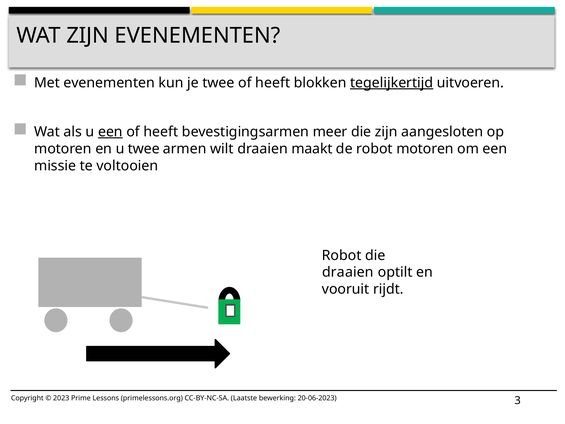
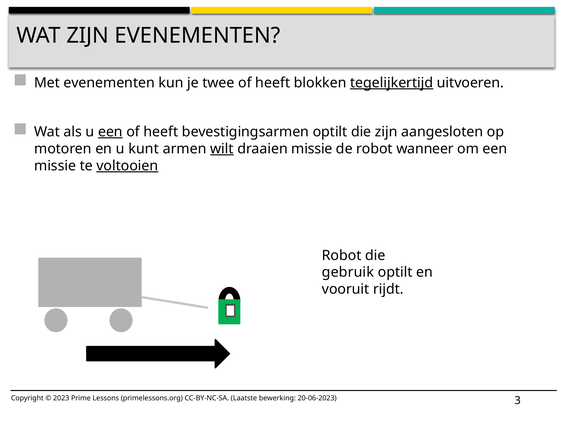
bevestigingsarmen meer: meer -> optilt (330, 132)
u twee: twee -> kunt (144, 149)
wilt underline: none -> present (222, 149)
draaien maakt: maakt -> missie (312, 149)
robot motoren: motoren -> wanneer (425, 149)
voltooien underline: none -> present (127, 166)
draaien: draaien -> gebruik (348, 272)
